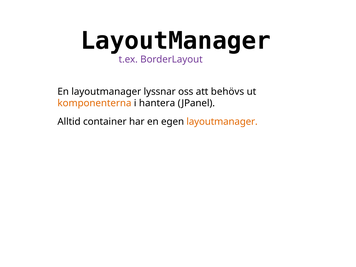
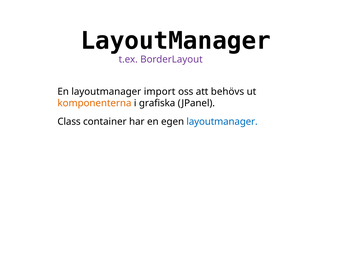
lyssnar: lyssnar -> import (160, 92)
hantera: hantera -> grafiska (157, 103)
Alltid: Alltid -> Class (69, 122)
layoutmanager colour: orange -> blue (222, 122)
